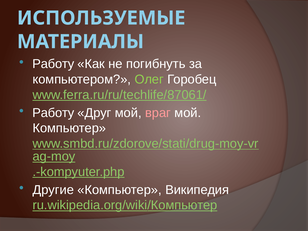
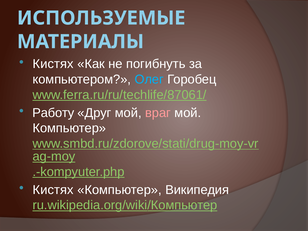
Работу: Работу -> Кистях (53, 64)
Олег colour: light green -> light blue (149, 79)
Другие: Другие -> Кистях (53, 190)
